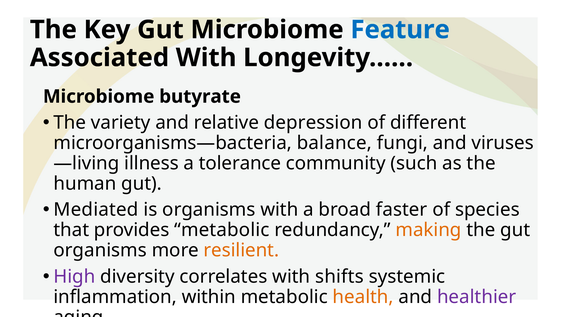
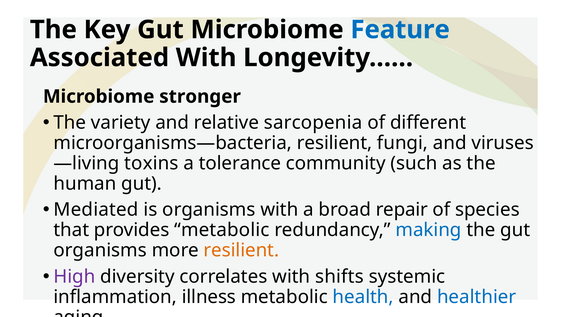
butyrate: butyrate -> stronger (200, 96)
depression: depression -> sarcopenia (313, 123)
microorganisms—bacteria balance: balance -> resilient (334, 143)
illness: illness -> toxins (151, 163)
faster: faster -> repair (402, 210)
making colour: orange -> blue (428, 230)
within: within -> illness (209, 297)
health colour: orange -> blue (363, 297)
healthier colour: purple -> blue (477, 297)
